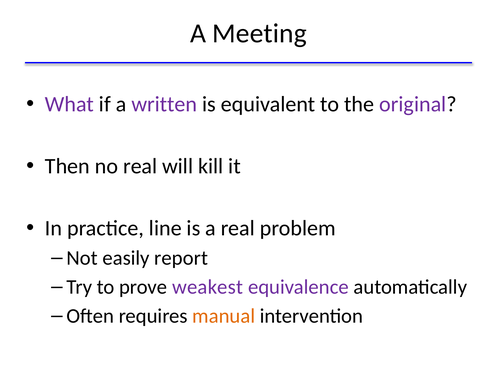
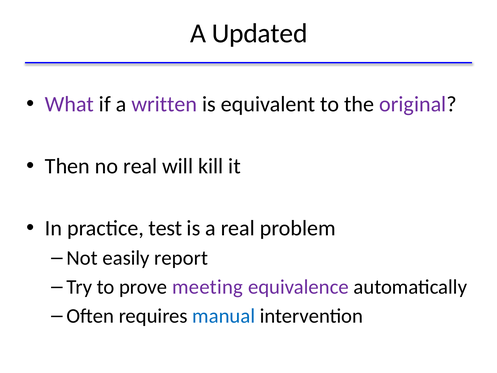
Meeting: Meeting -> Updated (260, 34)
line: line -> test (165, 228)
weakest: weakest -> meeting (208, 287)
manual colour: orange -> blue (224, 316)
